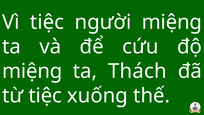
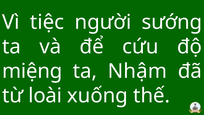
người miệng: miệng -> sướng (172, 22)
Thách: Thách -> Nhậm (137, 71)
từ tiệc: tiệc -> loài (45, 96)
